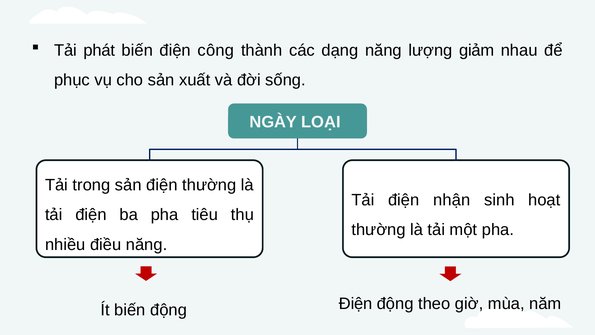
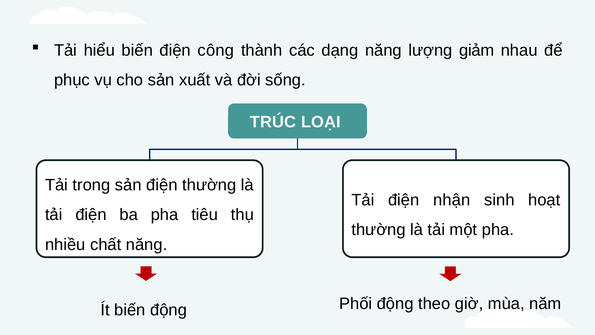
phát: phát -> hiểu (99, 50)
NGÀY: NGÀY -> TRÚC (273, 122)
điều: điều -> chất (106, 244)
động Điện: Điện -> Phối (356, 303)
